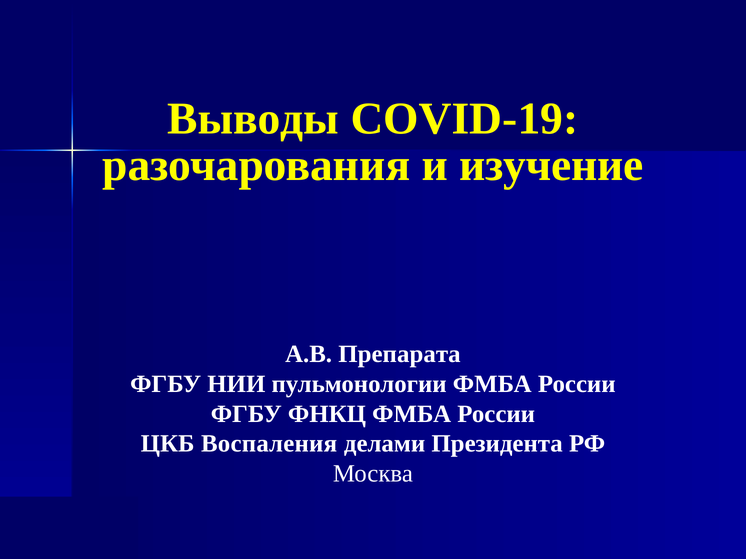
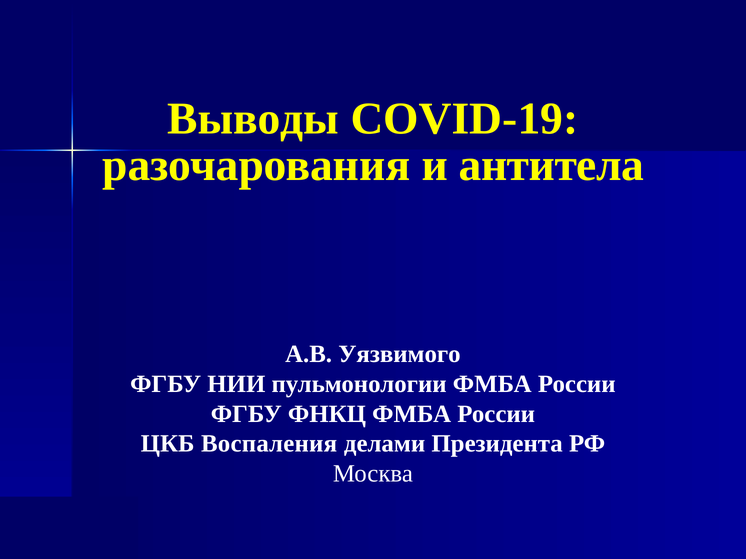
изучение: изучение -> антитела (551, 165)
Препарата: Препарата -> Уязвимого (399, 355)
